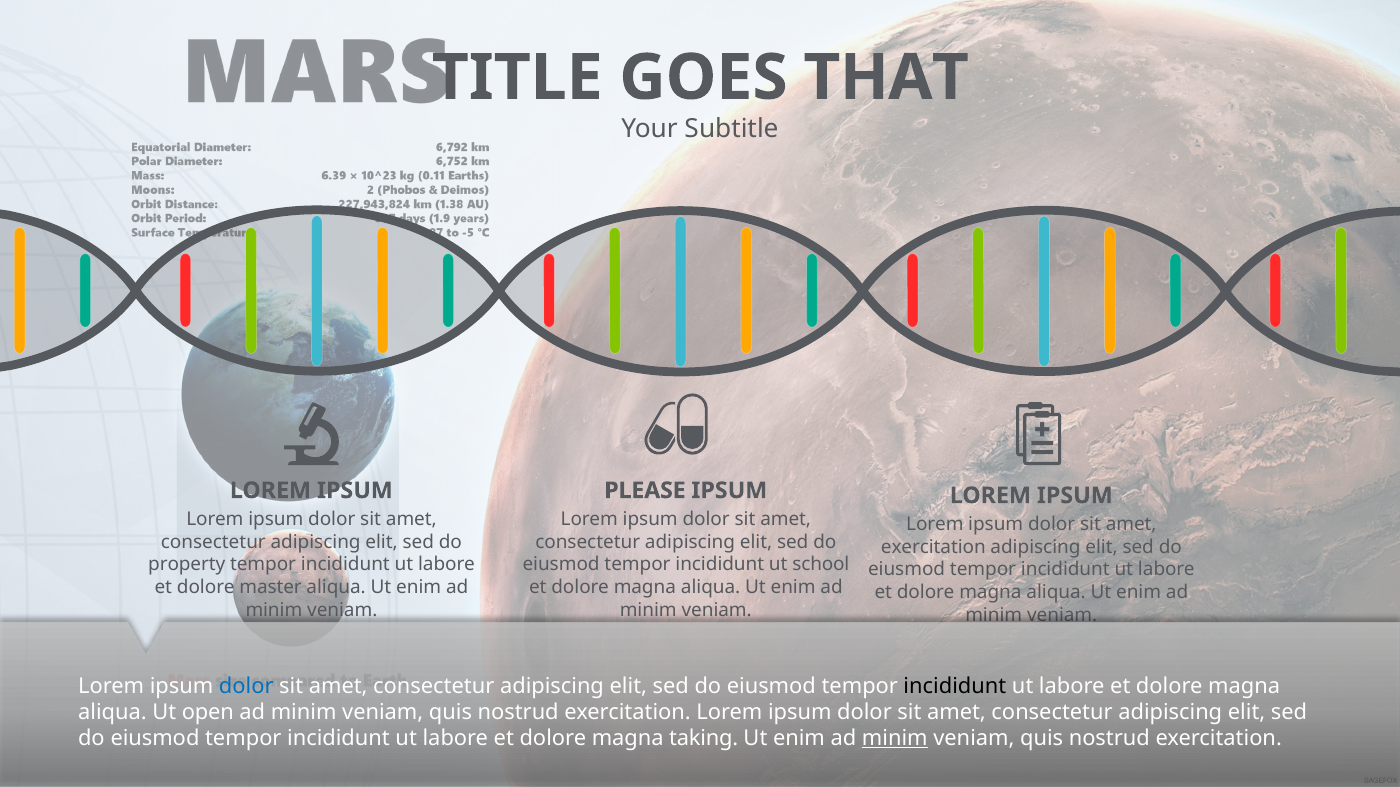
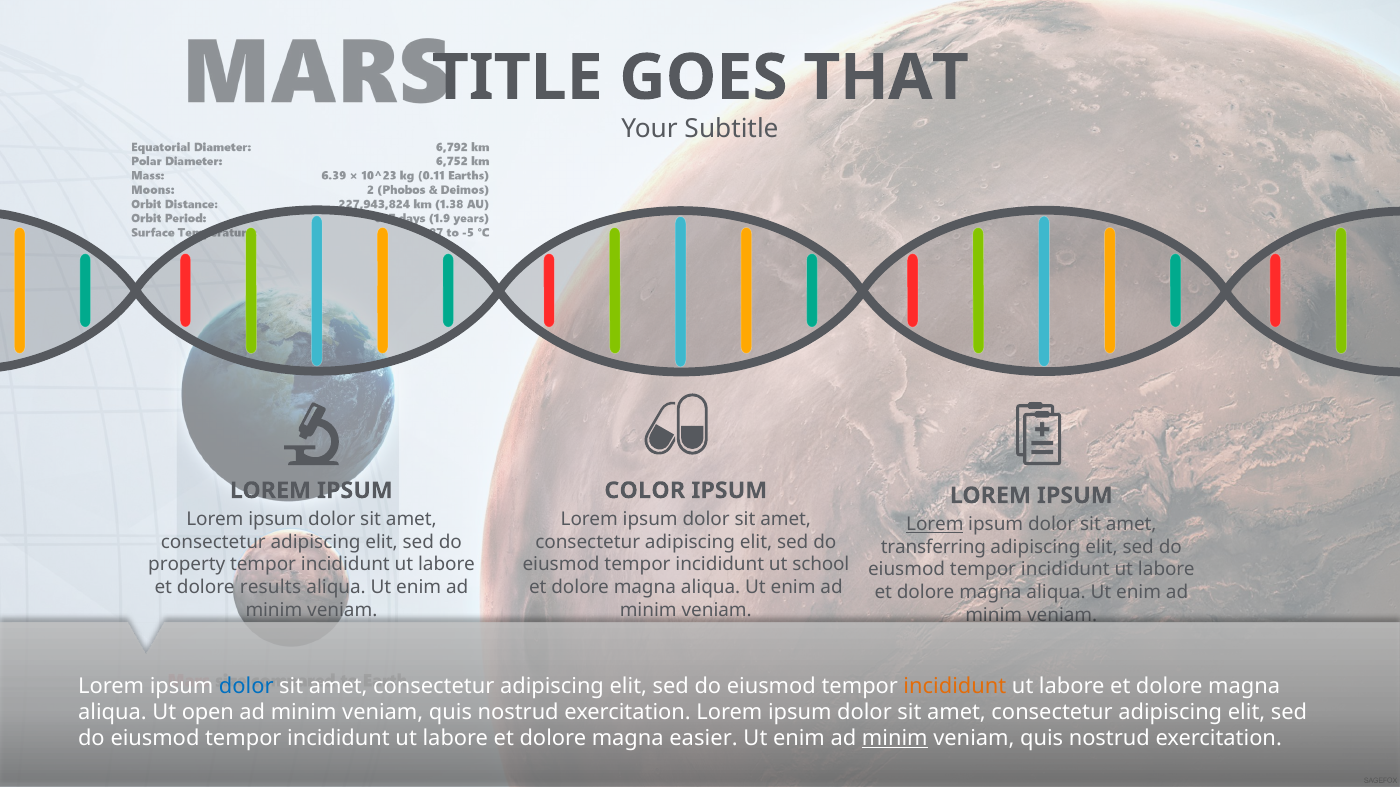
PLEASE: PLEASE -> COLOR (645, 491)
Lorem underline: none -> present (935, 524)
exercitation: exercitation -> transferring (933, 547)
master: master -> results (270, 588)
incididunt colour: black -> orange (955, 686)
taking: taking -> easier (704, 739)
